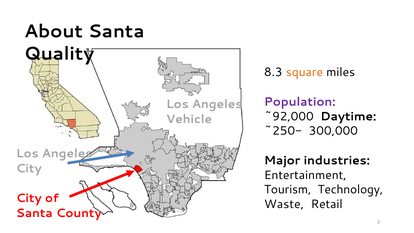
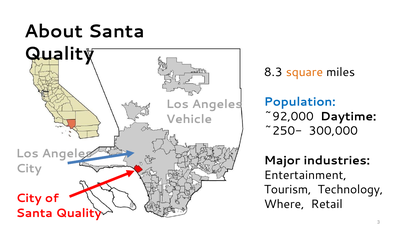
Population colour: purple -> blue (300, 102)
Waste: Waste -> Where (284, 204)
County: County -> Quality (79, 213)
